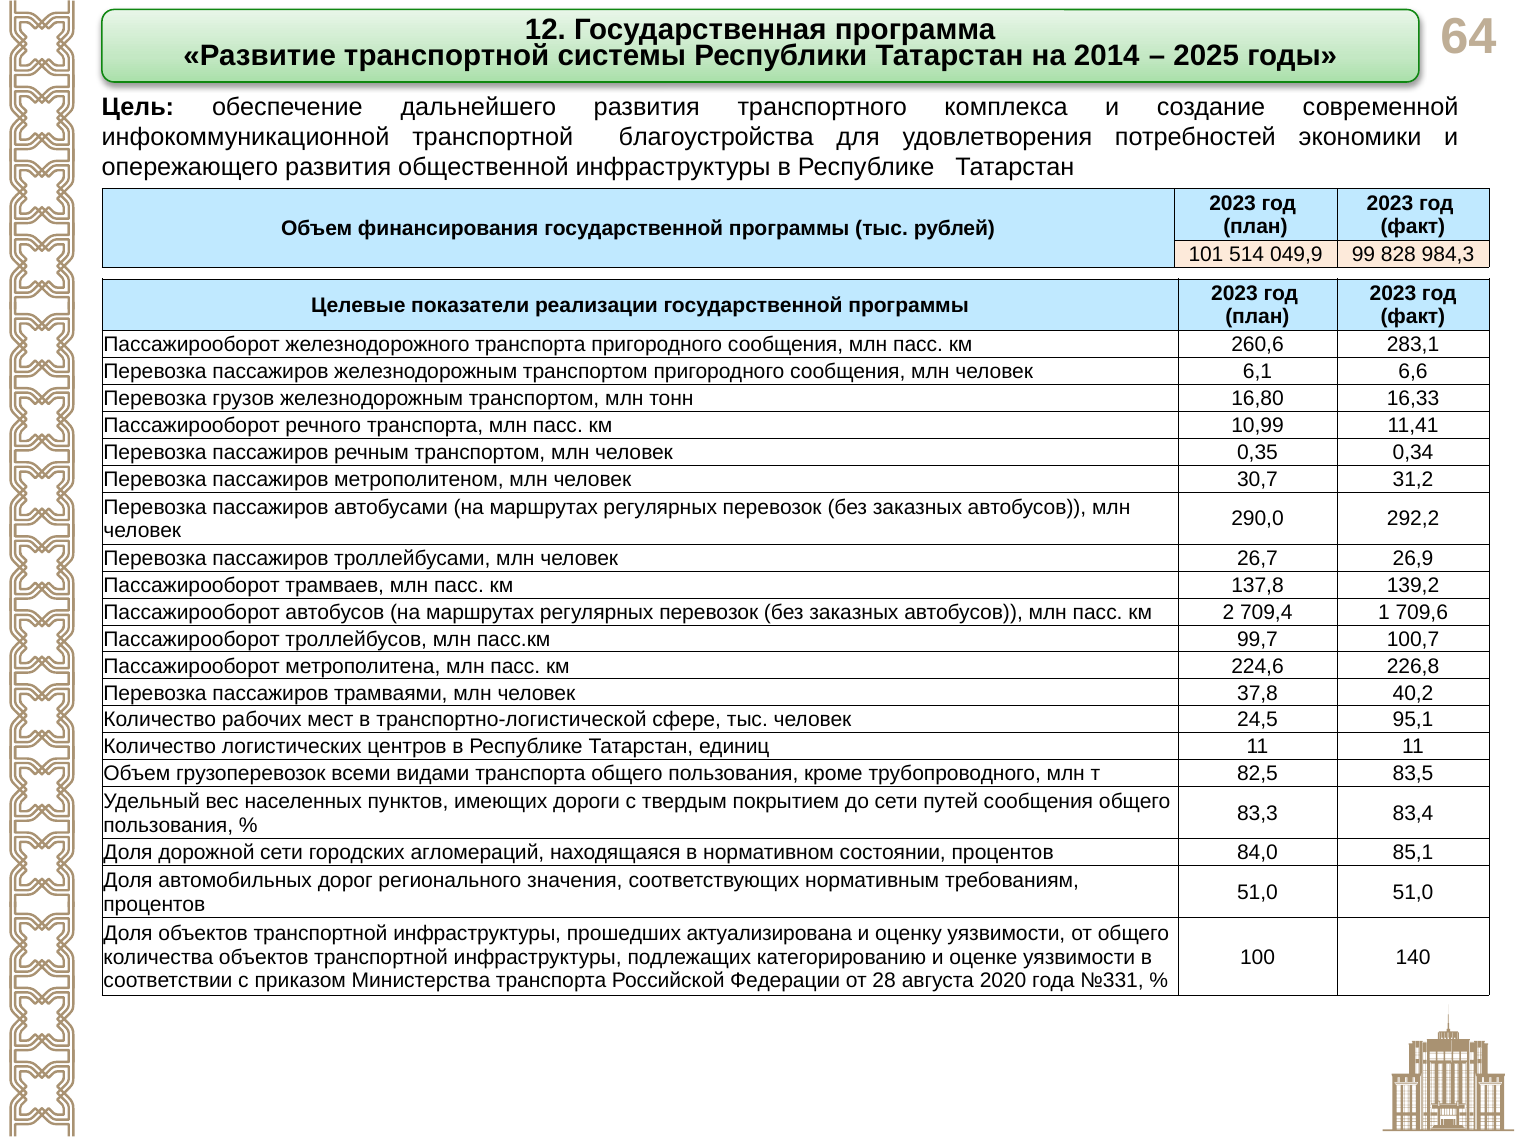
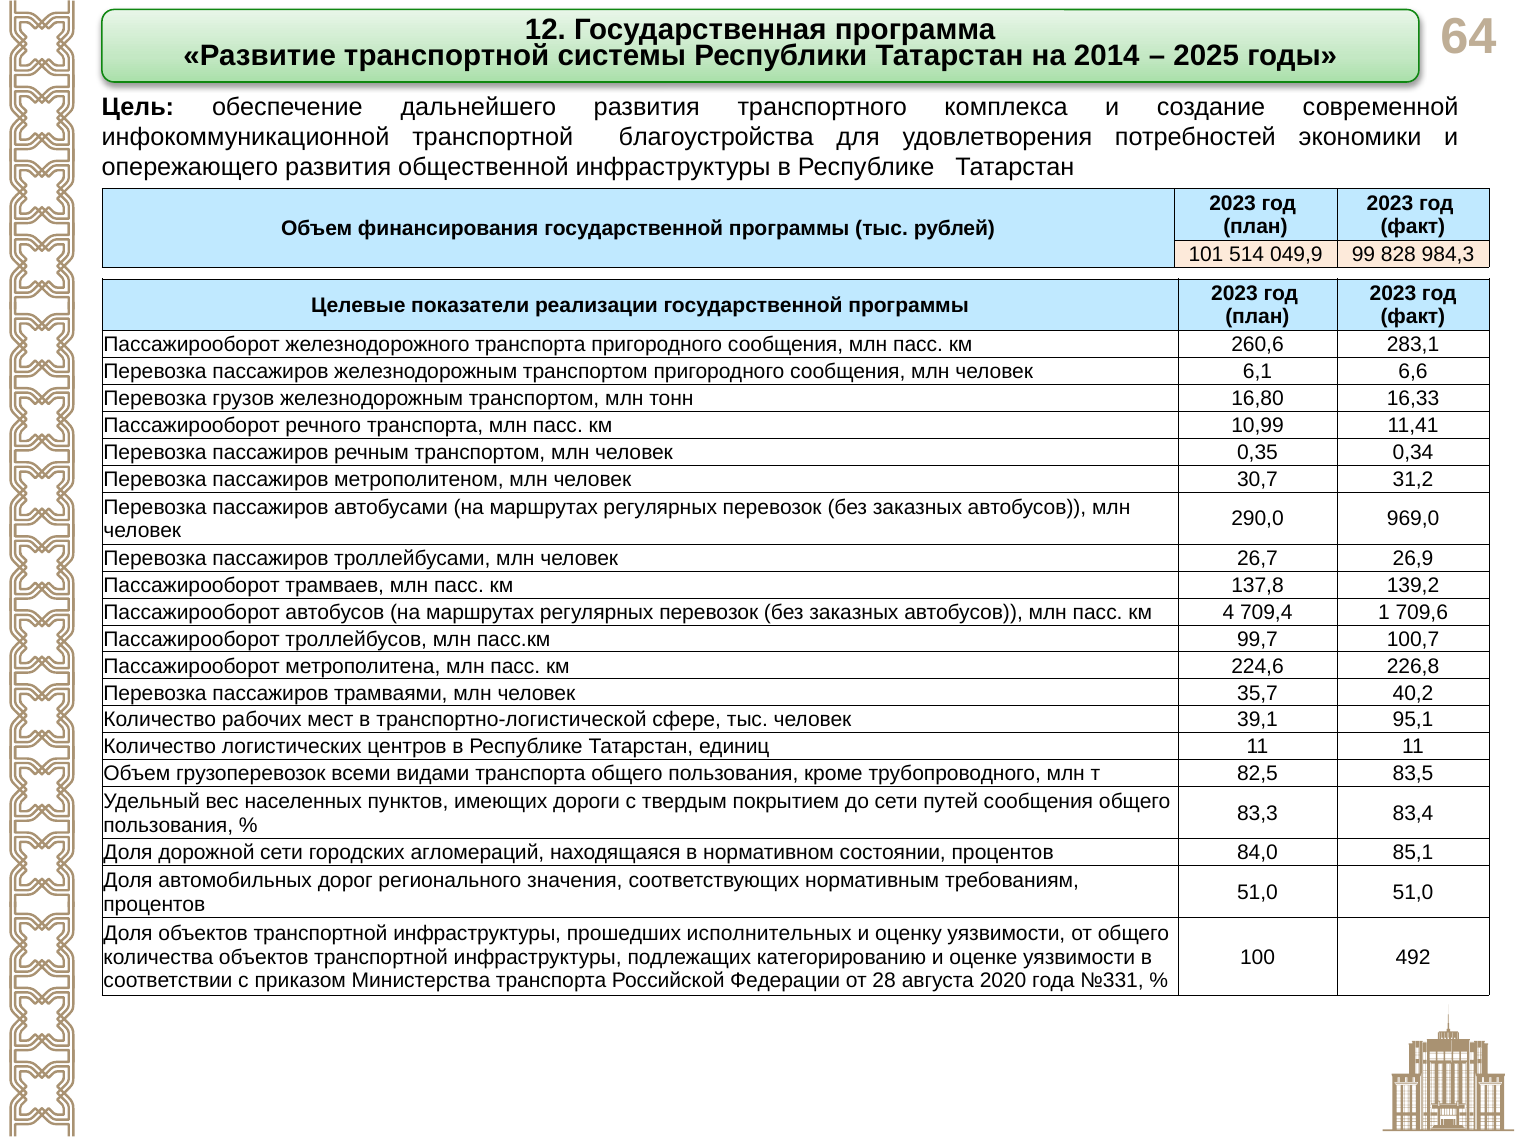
292,2: 292,2 -> 969,0 (1413, 519)
2: 2 -> 4 (1228, 612)
37,8: 37,8 -> 35,7 (1258, 693)
24,5: 24,5 -> 39,1 (1258, 720)
актуализирована: актуализирована -> исполнительных (769, 934)
140: 140 -> 492 (1413, 957)
